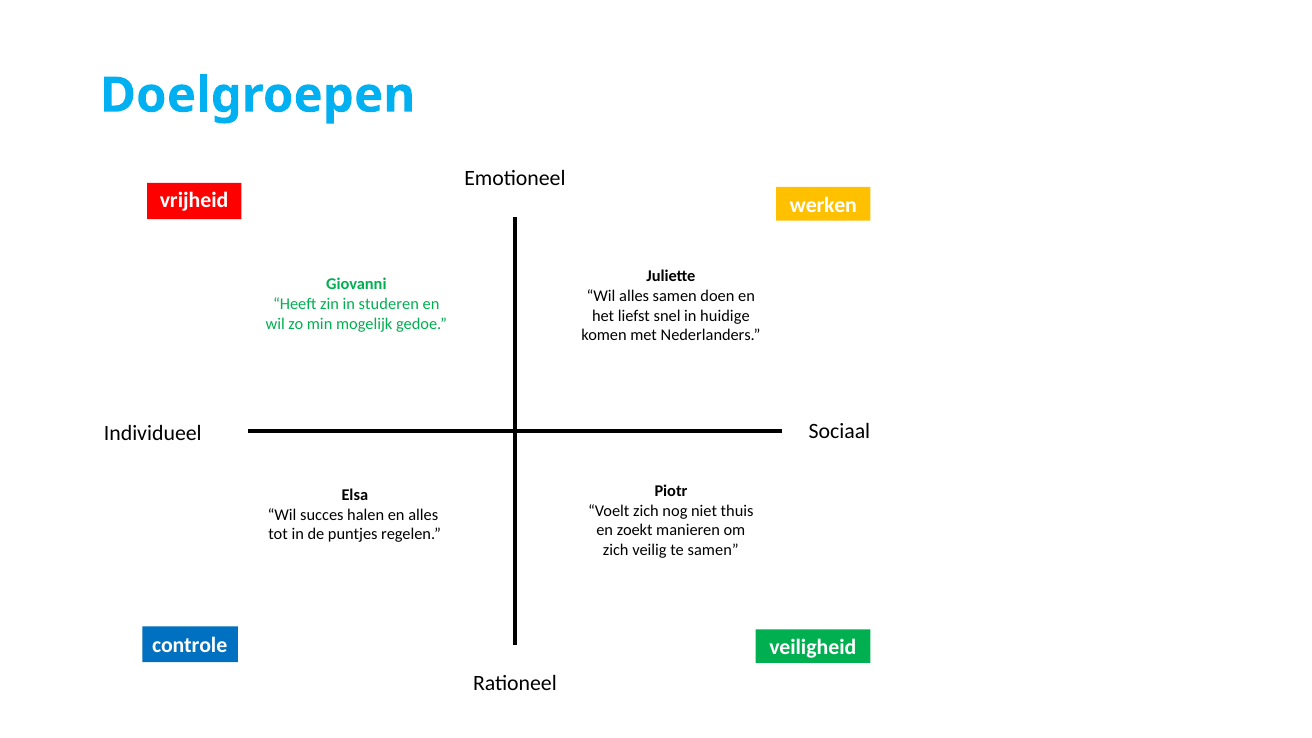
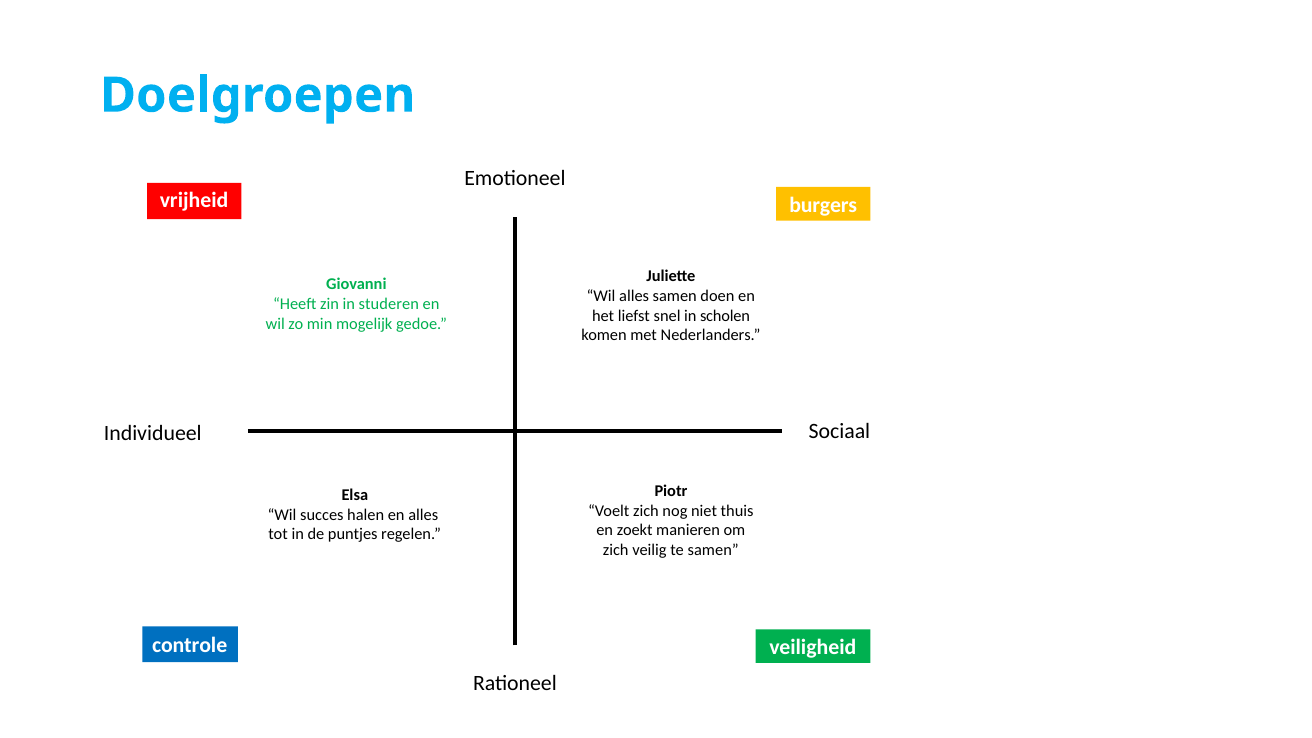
werken: werken -> burgers (823, 205)
huidige: huidige -> scholen (725, 316)
